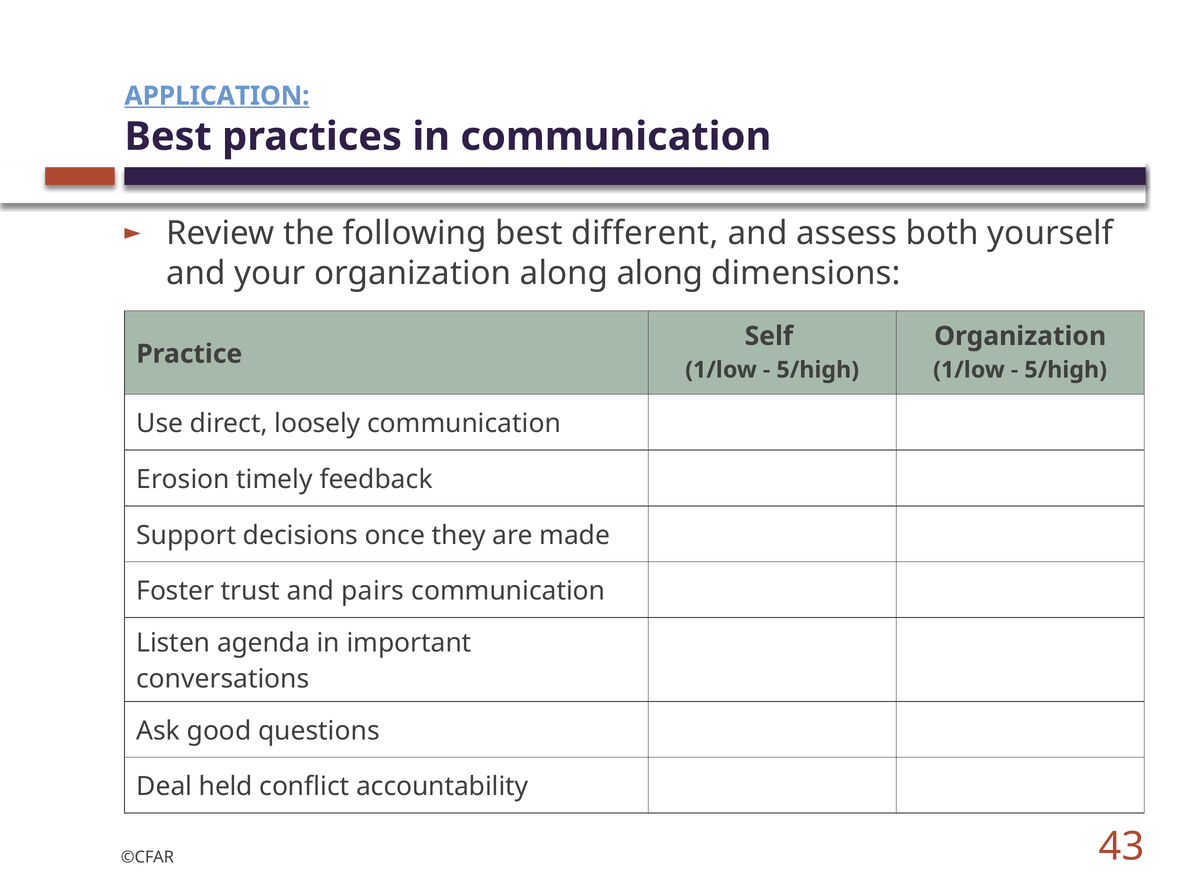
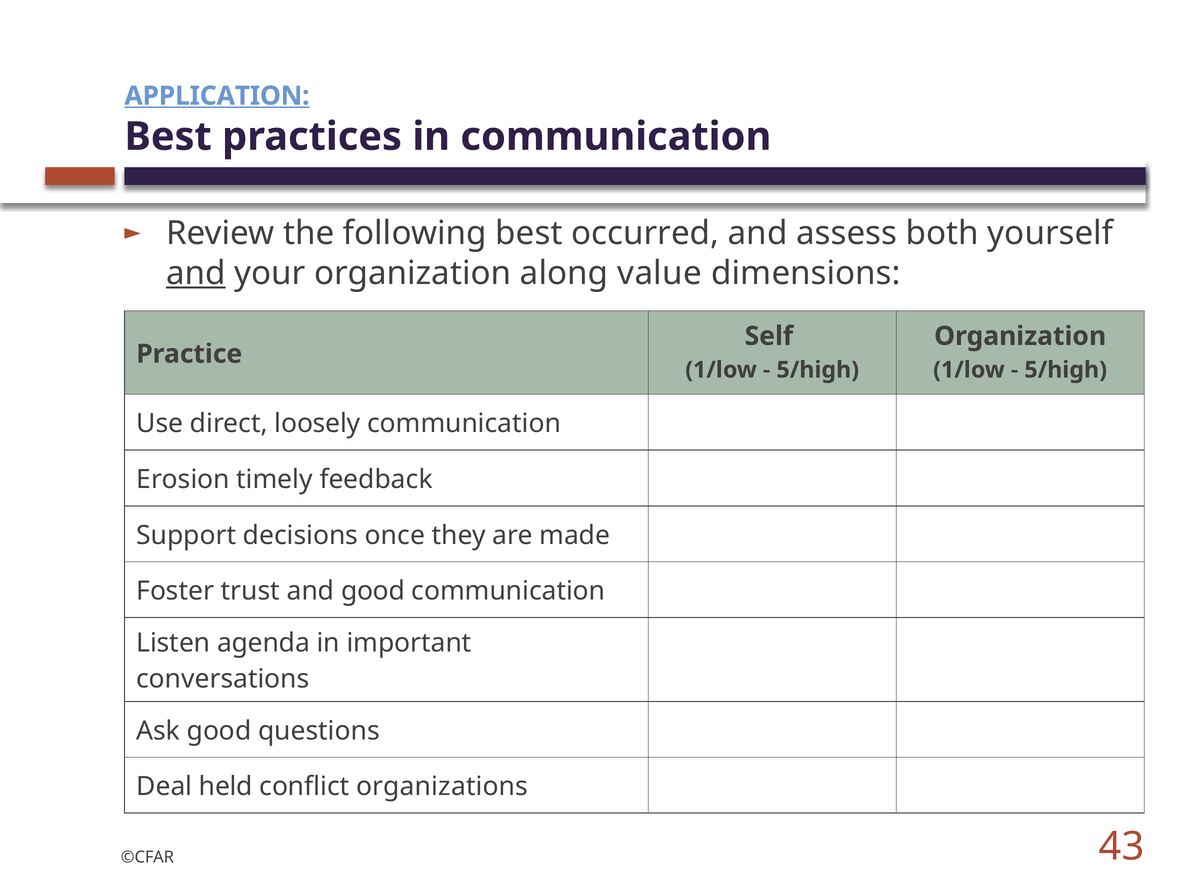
different: different -> occurred (645, 233)
and underline: none -> present (196, 273)
along along: along -> value (660, 273)
and pairs: pairs -> good (373, 591)
accountability: accountability -> organizations (442, 786)
